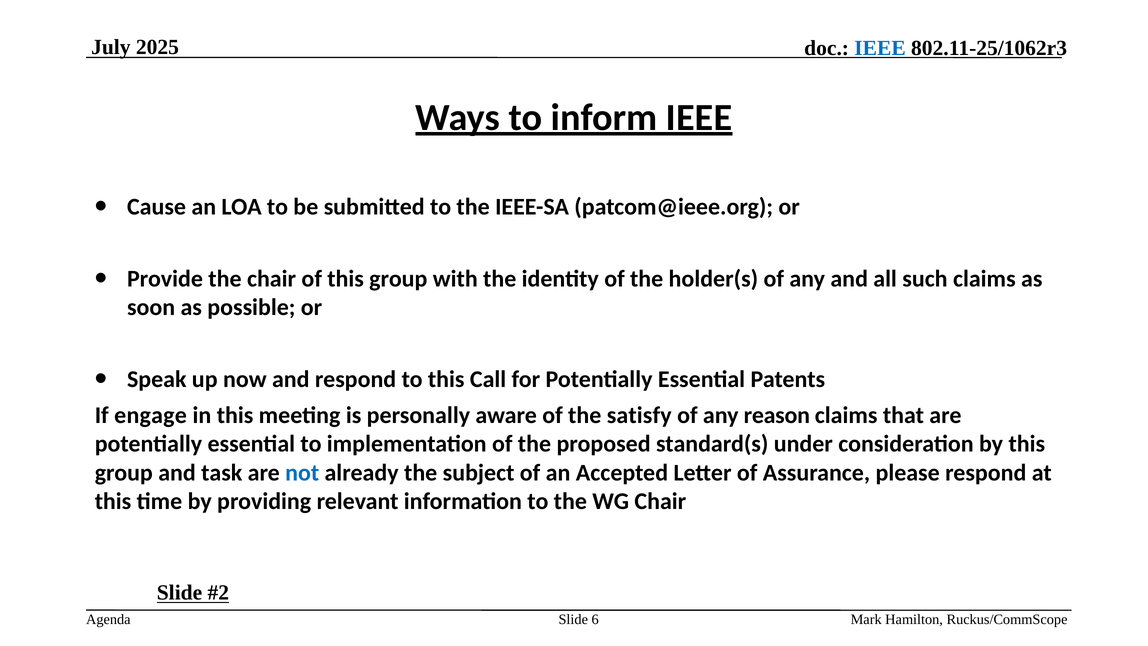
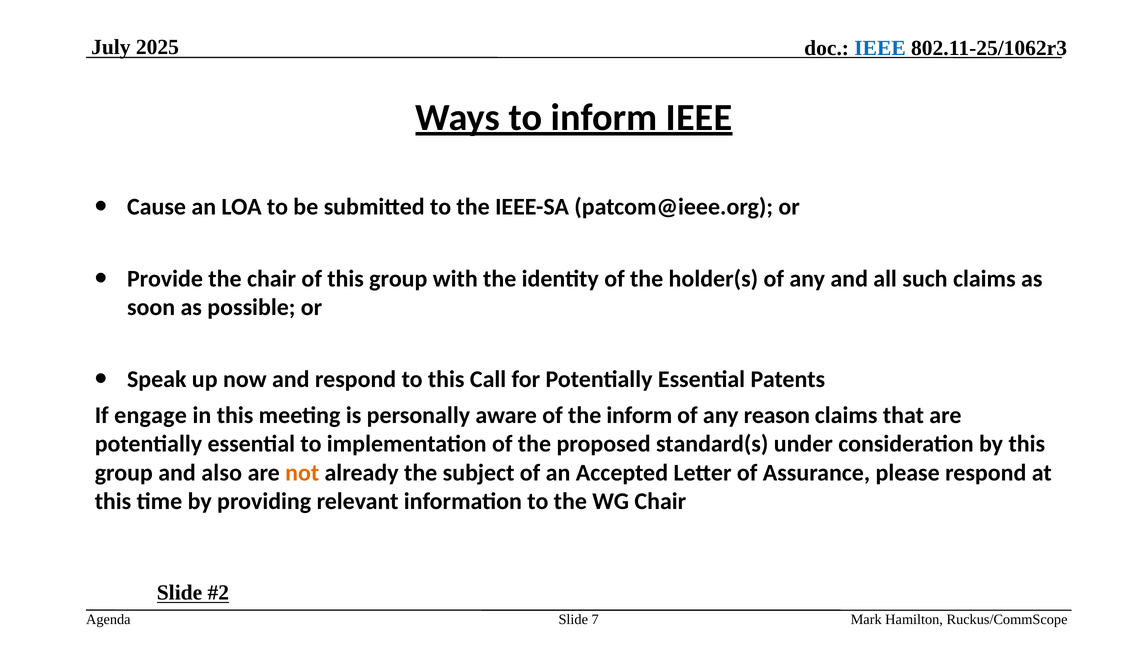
the satisfy: satisfy -> inform (639, 415)
task: task -> also (222, 473)
not colour: blue -> orange (302, 473)
6: 6 -> 7 (595, 619)
